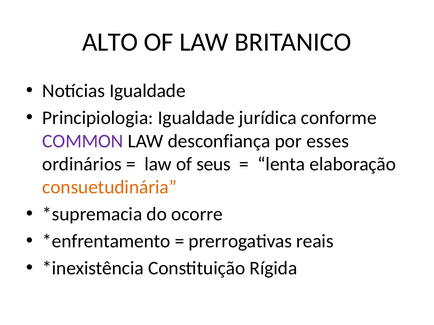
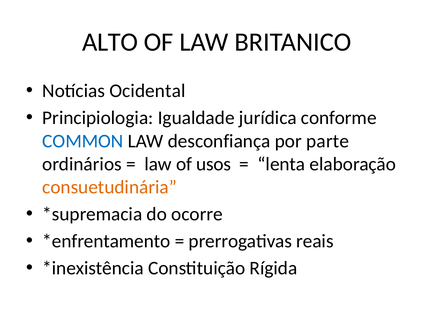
Notícias Igualdade: Igualdade -> Ocidental (147, 91)
COMMON colour: purple -> blue (83, 141)
esses: esses -> parte (328, 141)
seus: seus -> usos (214, 164)
